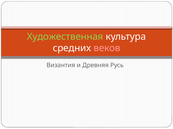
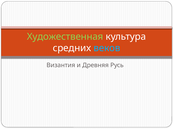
веков colour: pink -> light blue (107, 48)
